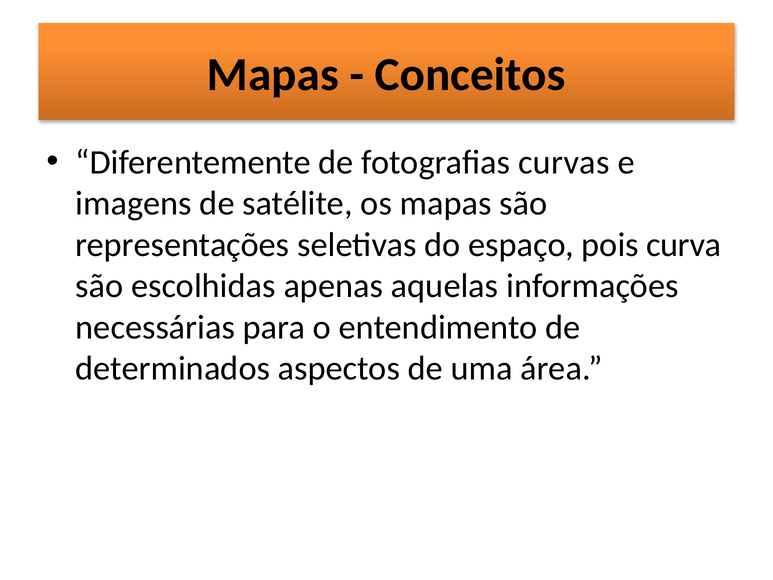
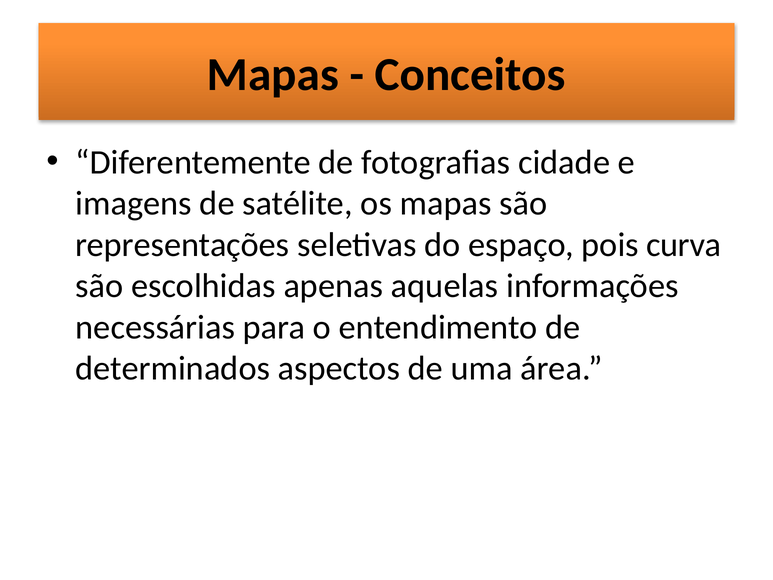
curvas: curvas -> cidade (564, 162)
